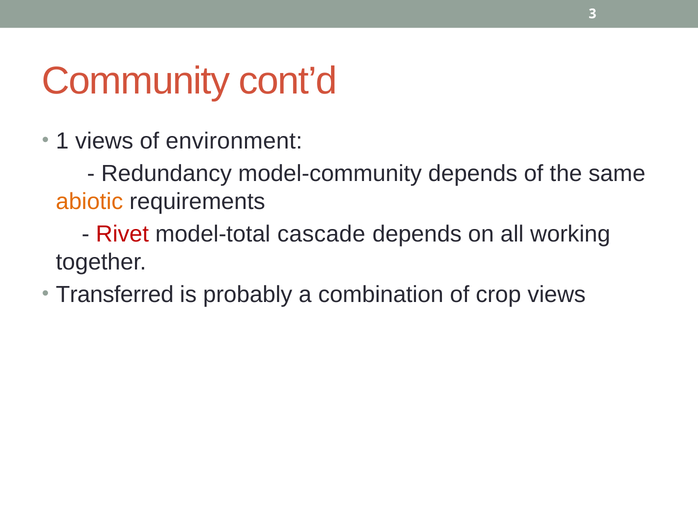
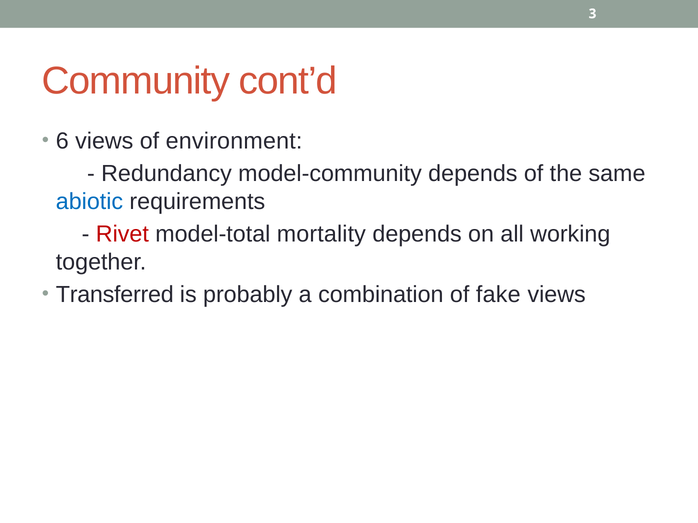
1: 1 -> 6 (62, 141)
abiotic colour: orange -> blue (89, 202)
cascade: cascade -> mortality (321, 234)
crop: crop -> fake (498, 295)
